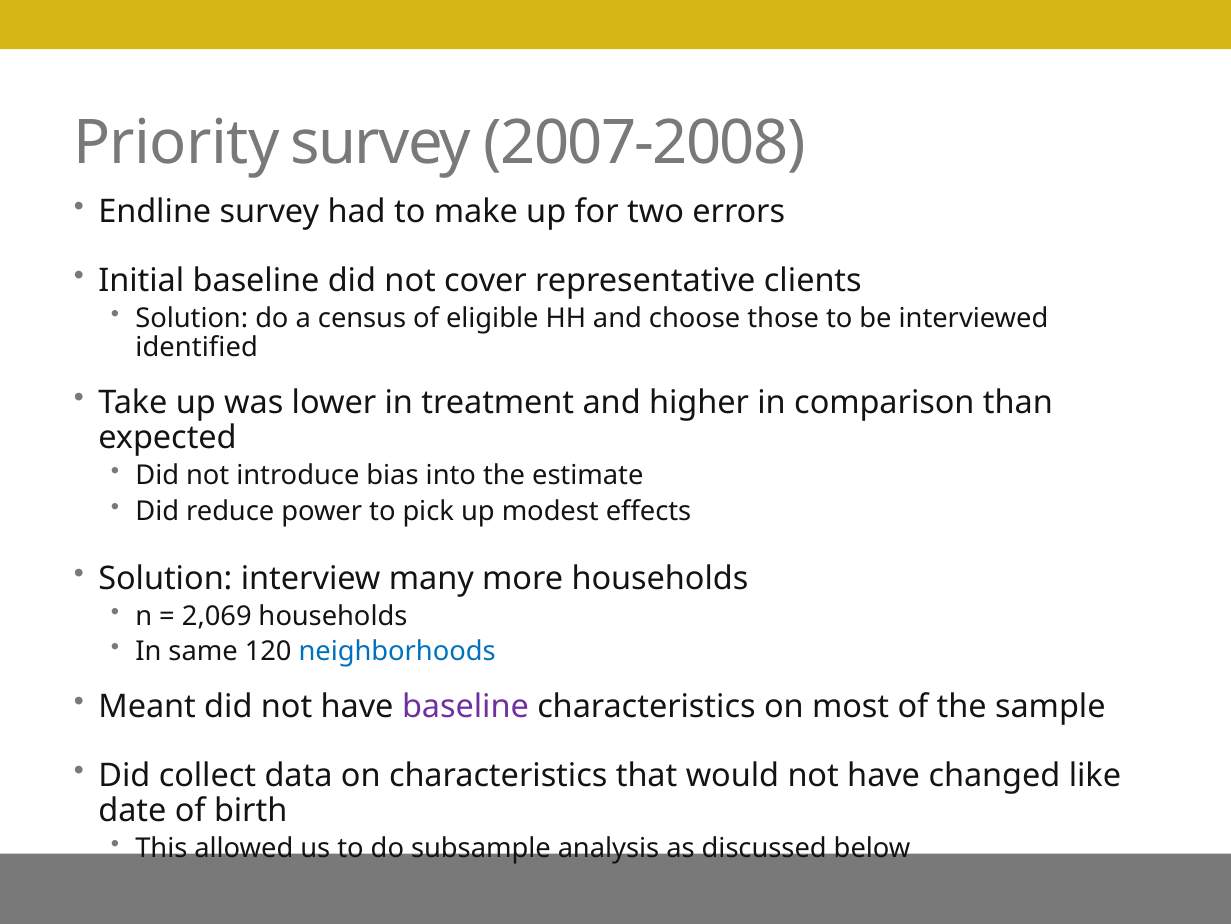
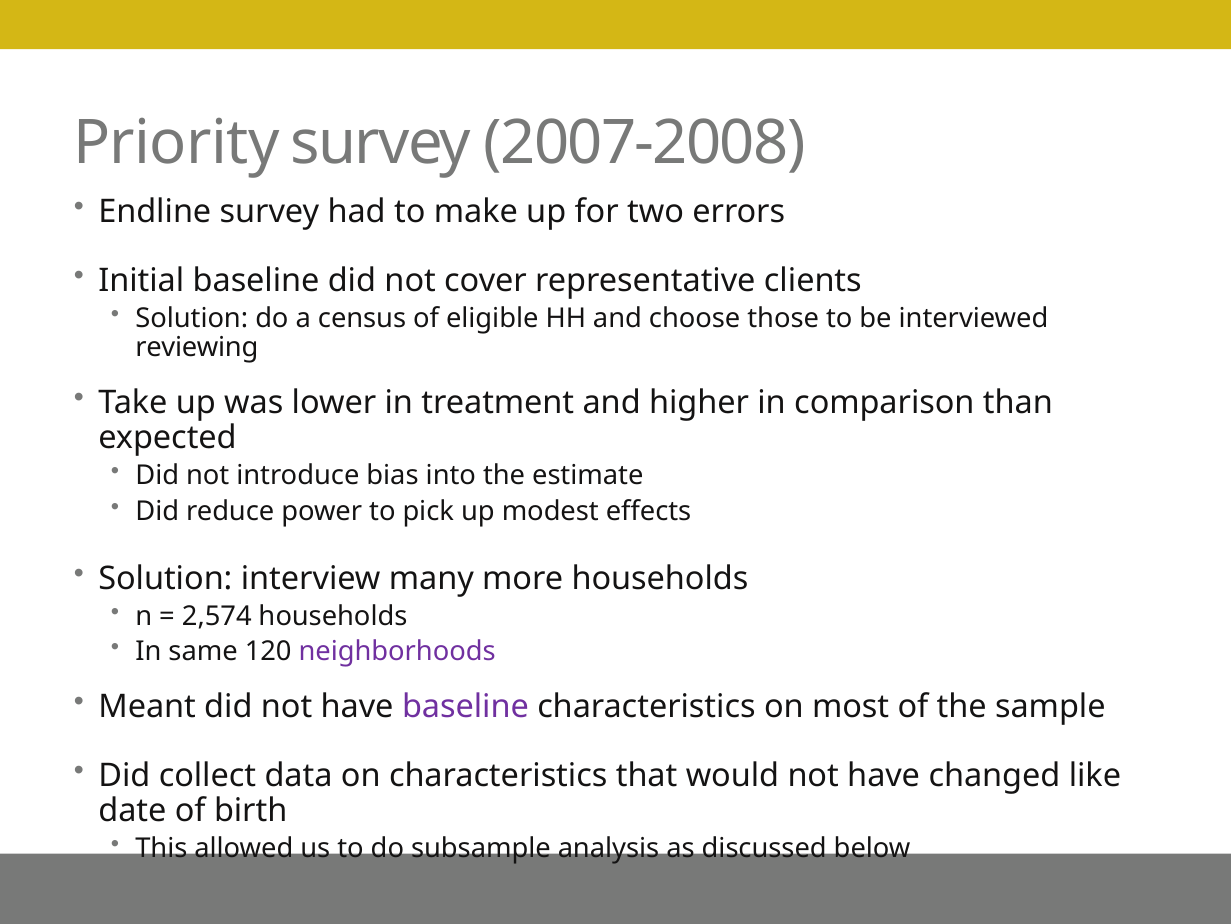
identified: identified -> reviewing (197, 348)
2,069: 2,069 -> 2,574 (217, 616)
neighborhoods colour: blue -> purple (397, 651)
